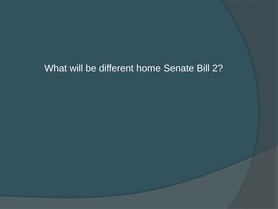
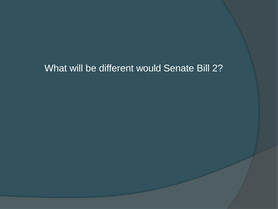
home: home -> would (149, 68)
